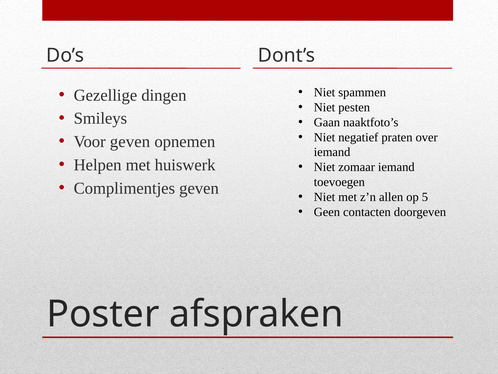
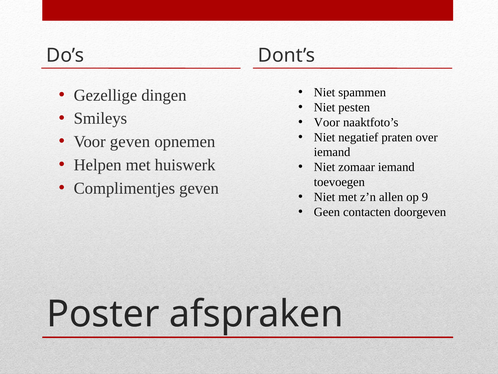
Gaan: Gaan -> Voor (327, 122)
5: 5 -> 9 (425, 197)
